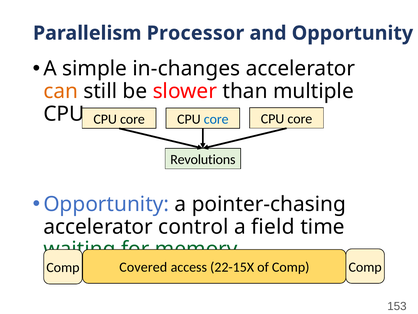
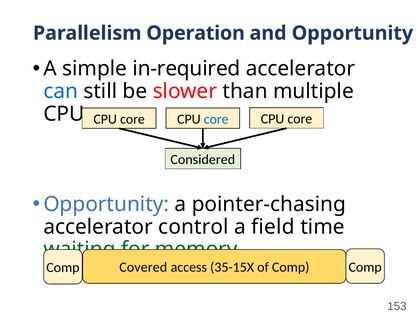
Processor: Processor -> Operation (196, 33)
in-changes: in-changes -> in-required (186, 69)
can colour: orange -> blue (61, 91)
Revolutions: Revolutions -> Considered (203, 159)
22-15X: 22-15X -> 35-15X (232, 267)
